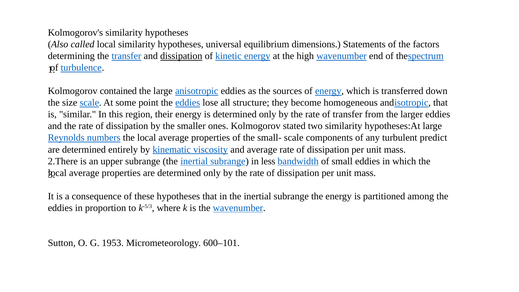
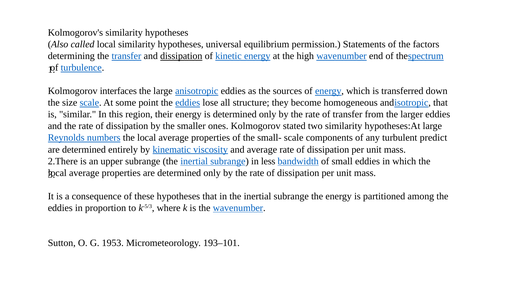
dimensions: dimensions -> permission (316, 44)
contained: contained -> interfaces (118, 91)
600–101: 600–101 -> 193–101 (221, 243)
